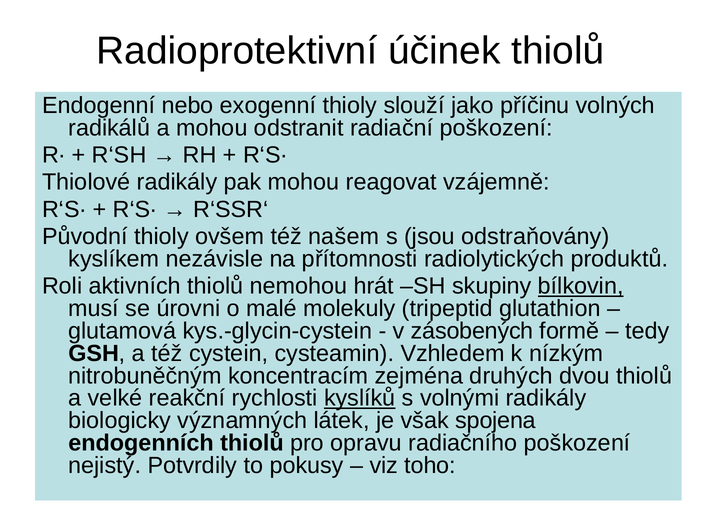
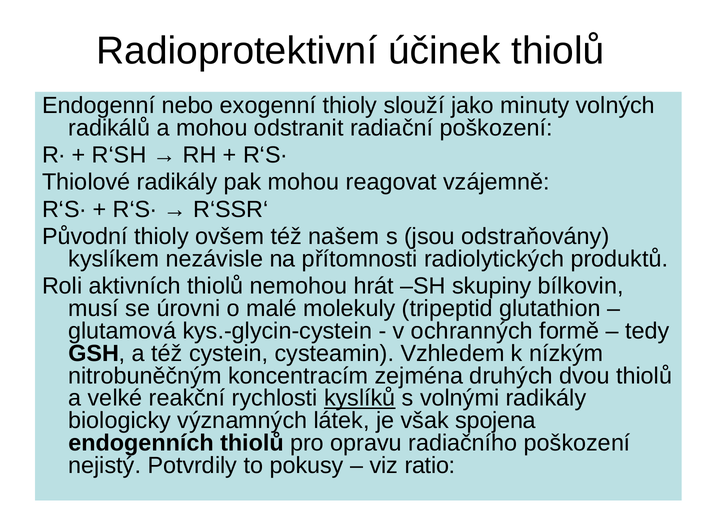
příčinu: příčinu -> minuty (535, 105)
bílkovin underline: present -> none (581, 286)
zásobených: zásobených -> ochranných (472, 331)
toho: toho -> ratio (430, 465)
